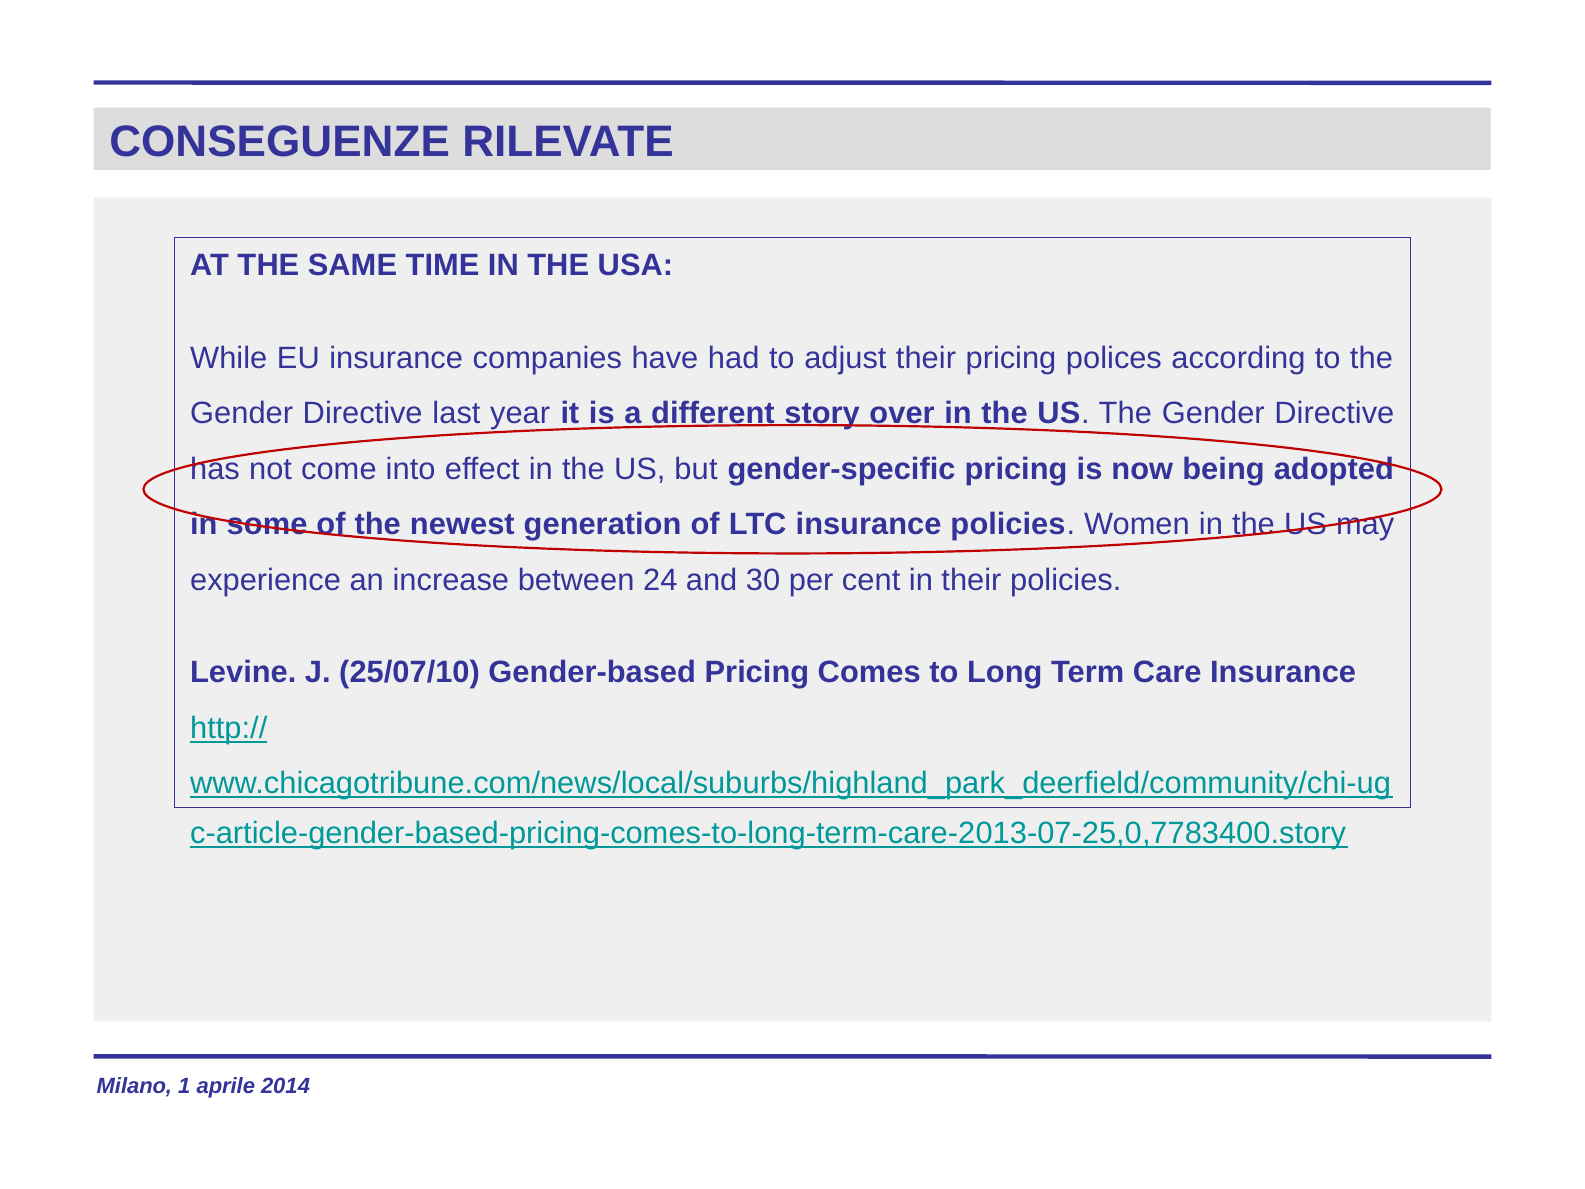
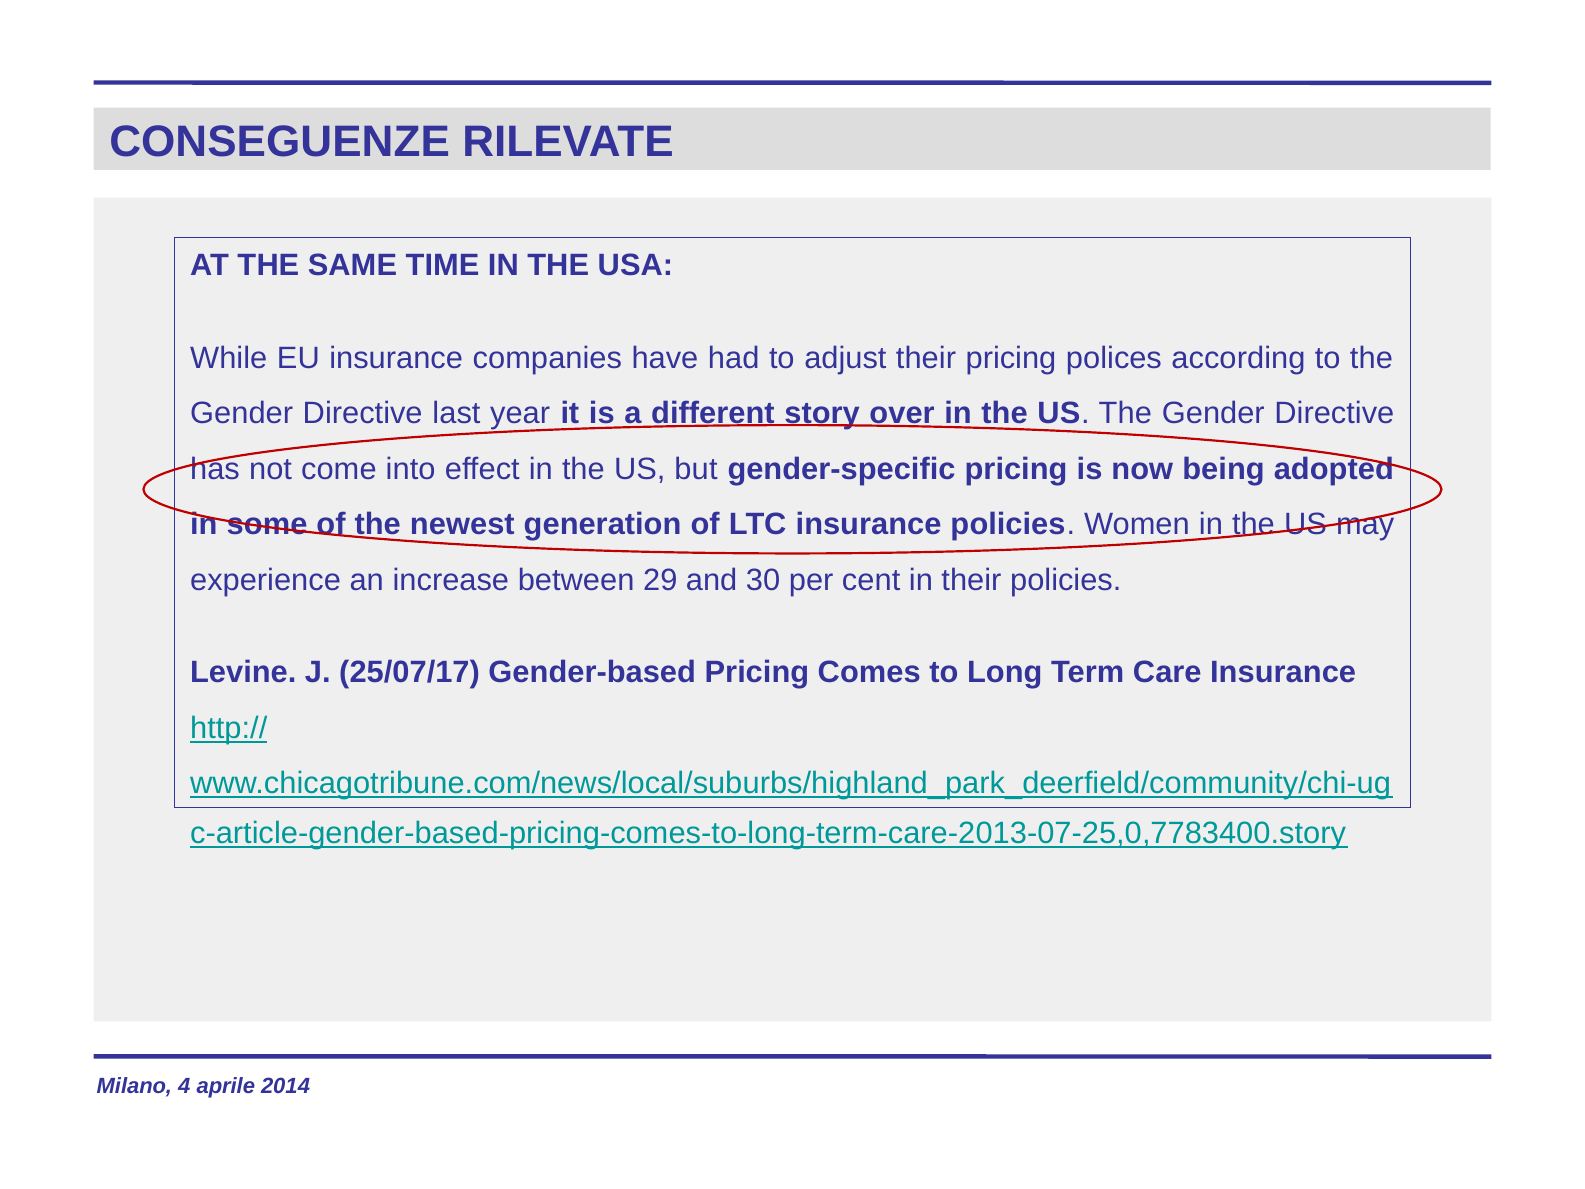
24: 24 -> 29 (660, 580)
25/07/10: 25/07/10 -> 25/07/17 (410, 673)
1: 1 -> 4 (184, 1086)
